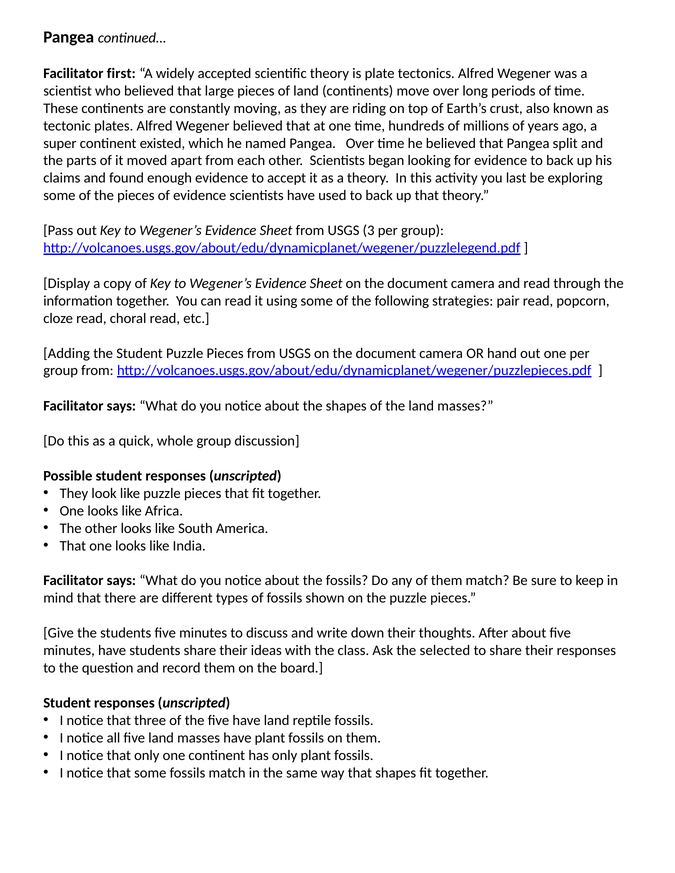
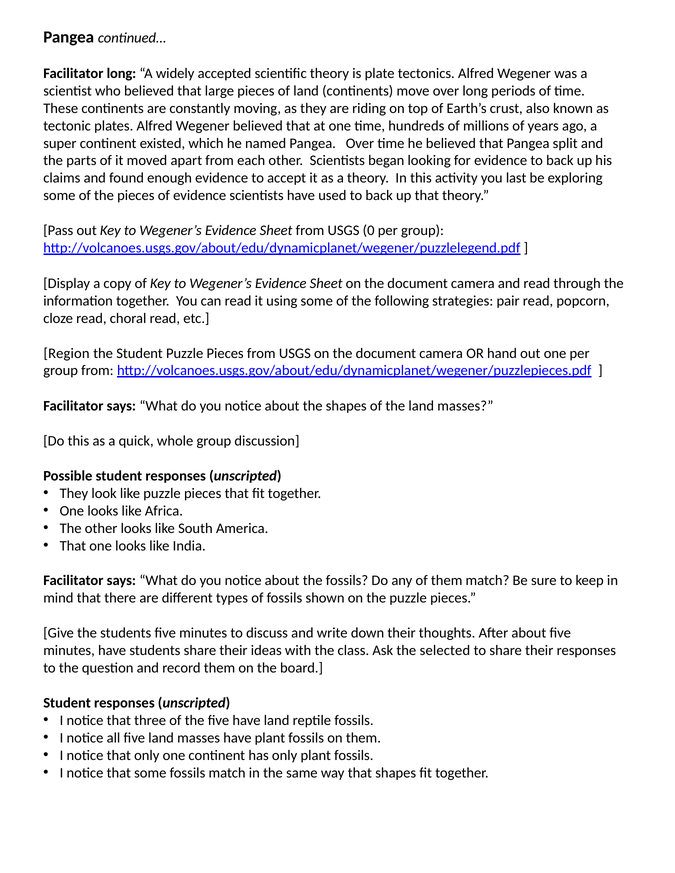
Facilitator first: first -> long (121, 73)
3: 3 -> 0 (369, 231)
Adding: Adding -> Region (67, 353)
